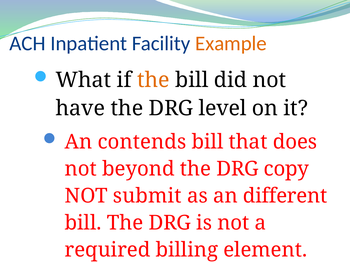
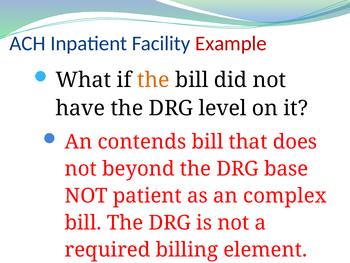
Example colour: orange -> red (231, 43)
copy: copy -> base (286, 169)
submit: submit -> patient (147, 196)
different: different -> complex (285, 196)
